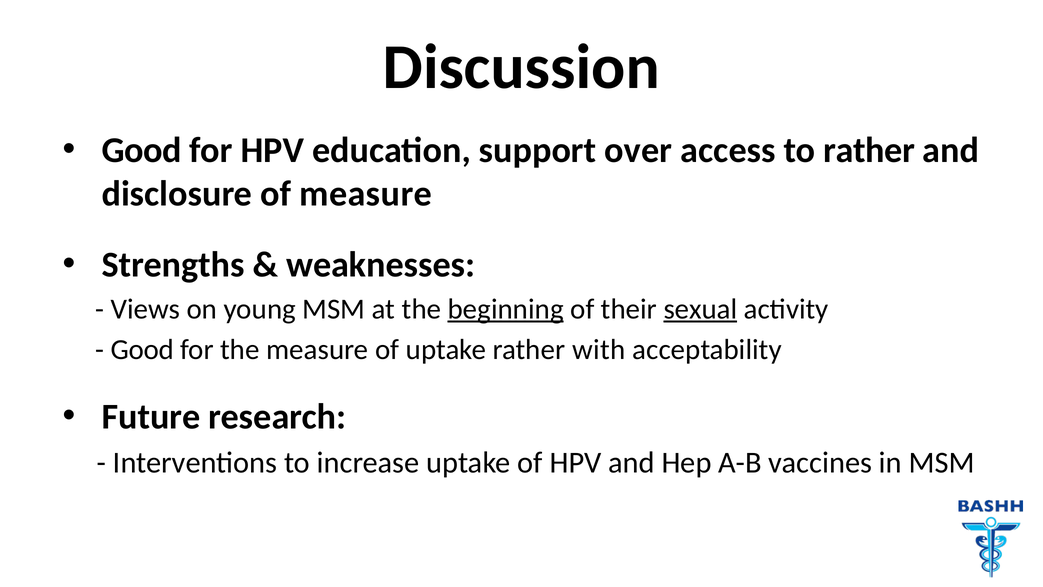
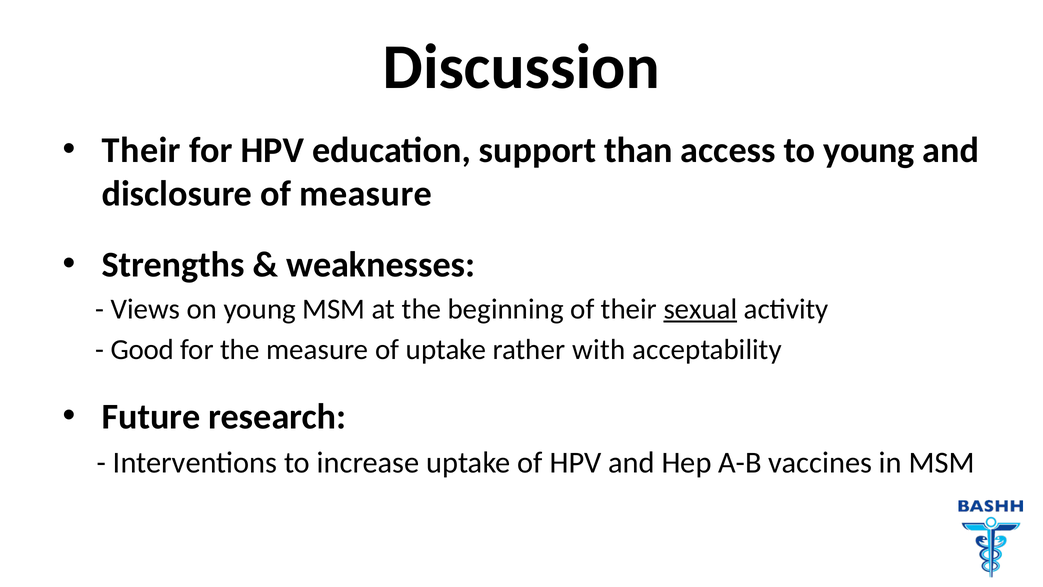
Good: Good -> Their (141, 150)
over: over -> than (639, 150)
to rather: rather -> young (869, 150)
beginning underline: present -> none (506, 309)
